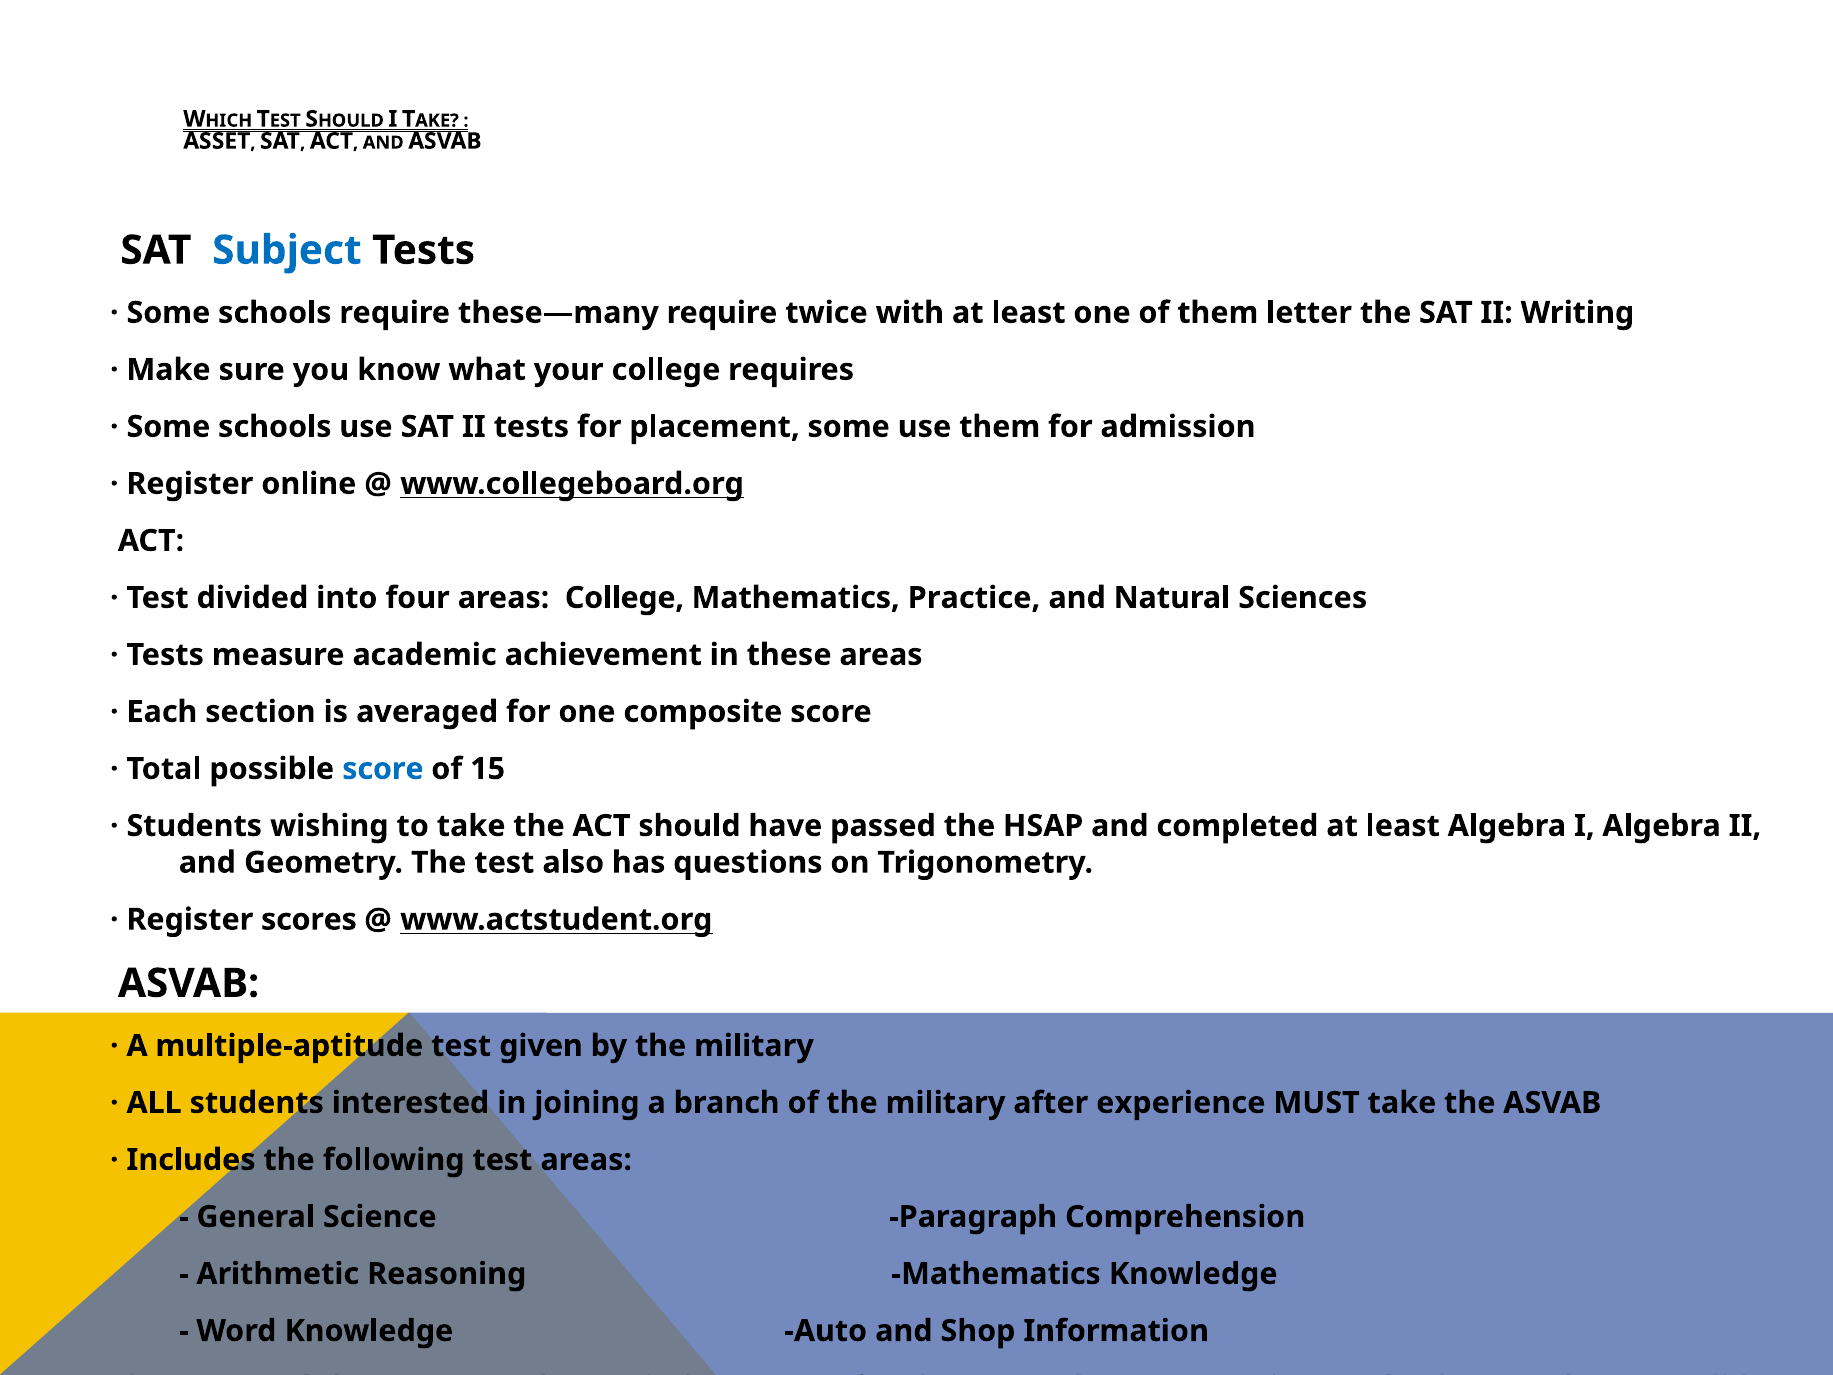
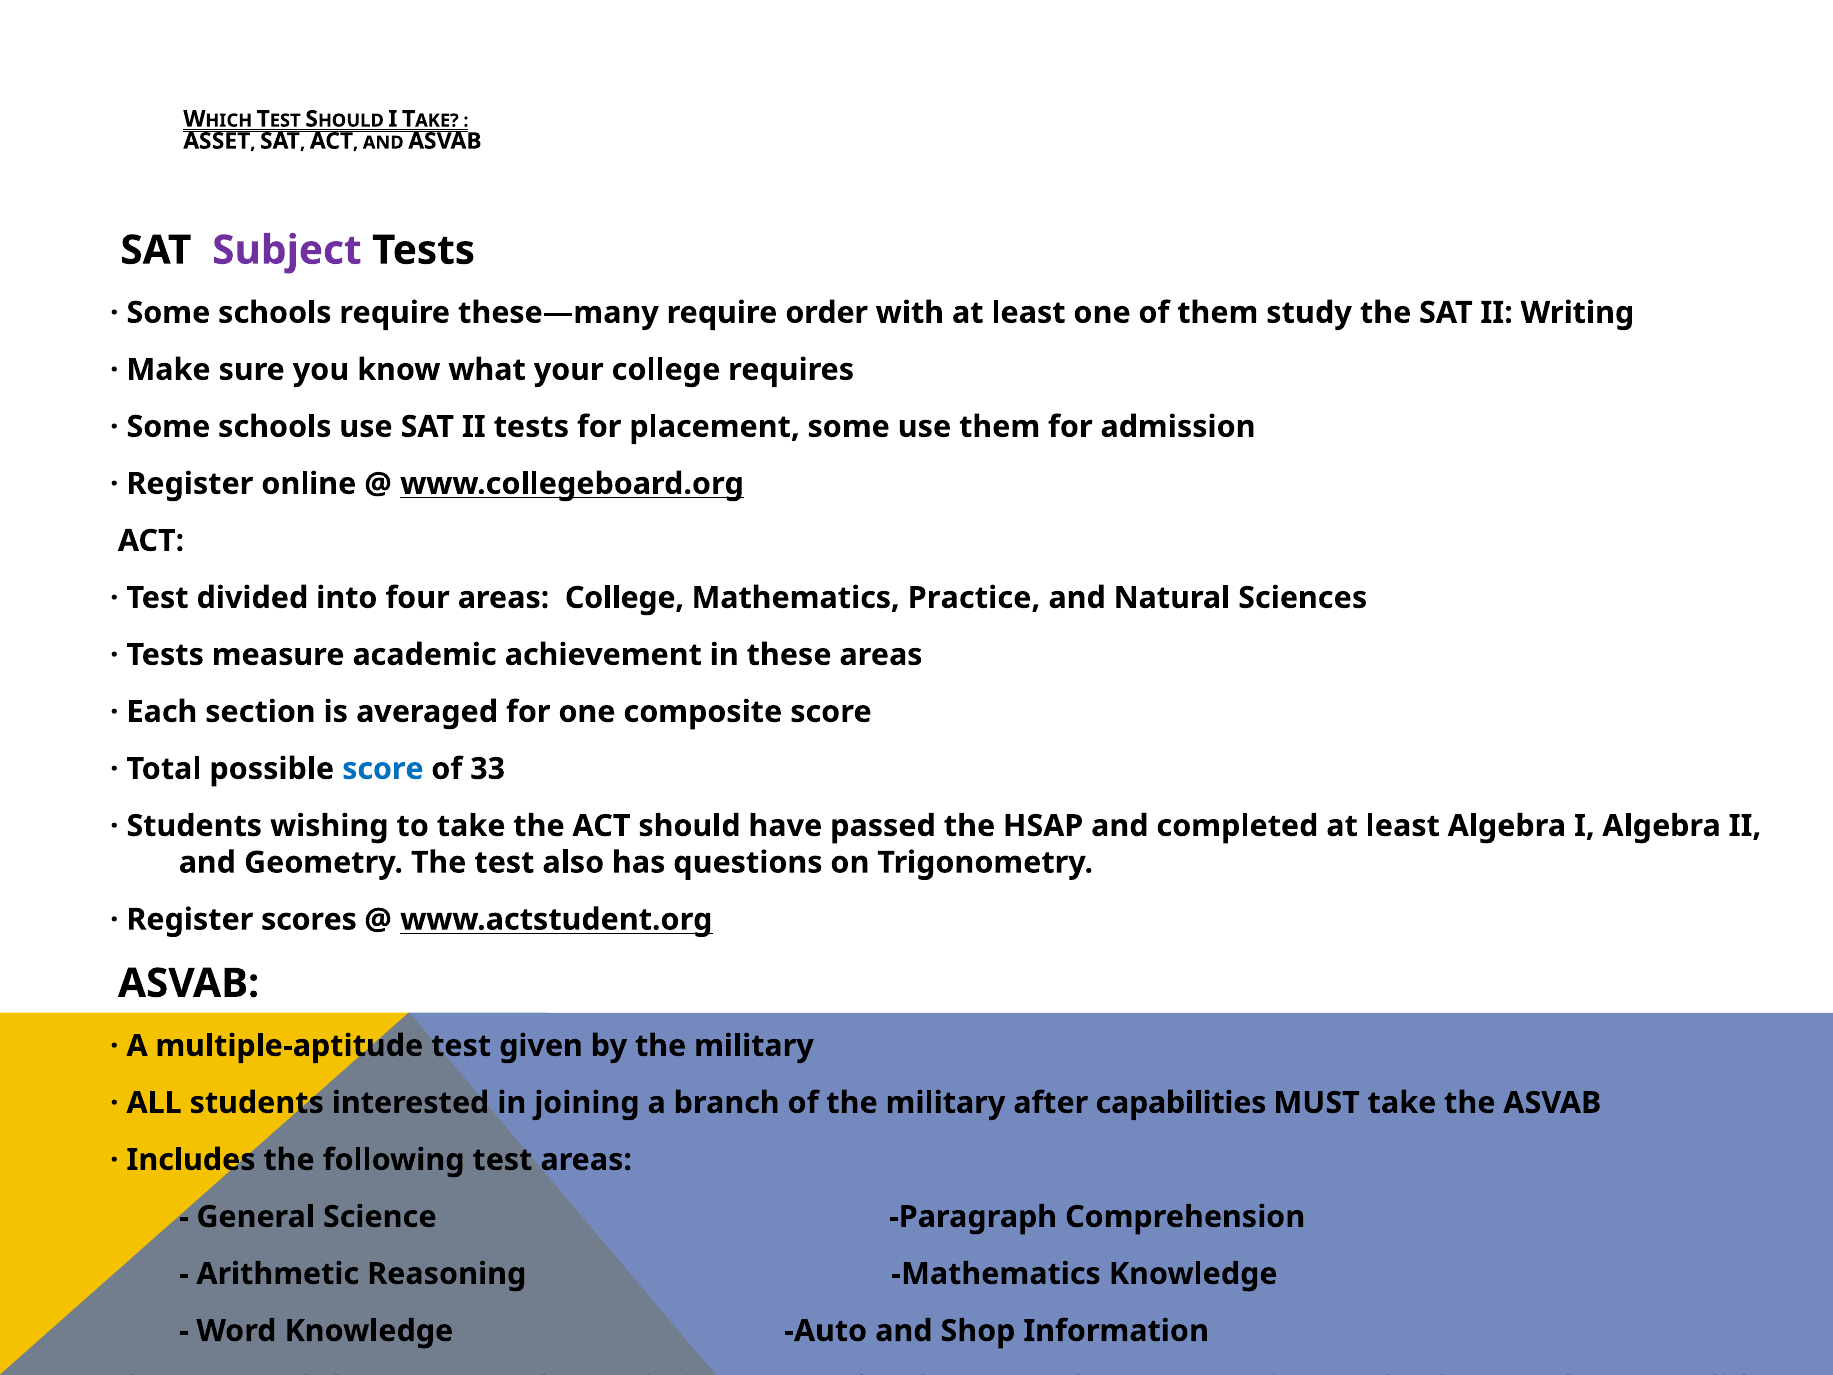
Subject colour: blue -> purple (287, 250)
twice: twice -> order (827, 313)
letter: letter -> study (1309, 313)
15: 15 -> 33 (488, 769)
experience: experience -> capabilities (1181, 1103)
